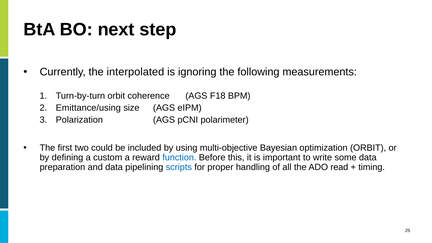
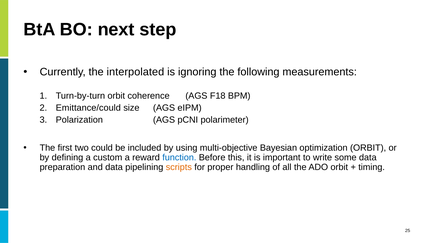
Emittance/using: Emittance/using -> Emittance/could (88, 108)
scripts colour: blue -> orange (179, 167)
ADO read: read -> orbit (339, 167)
